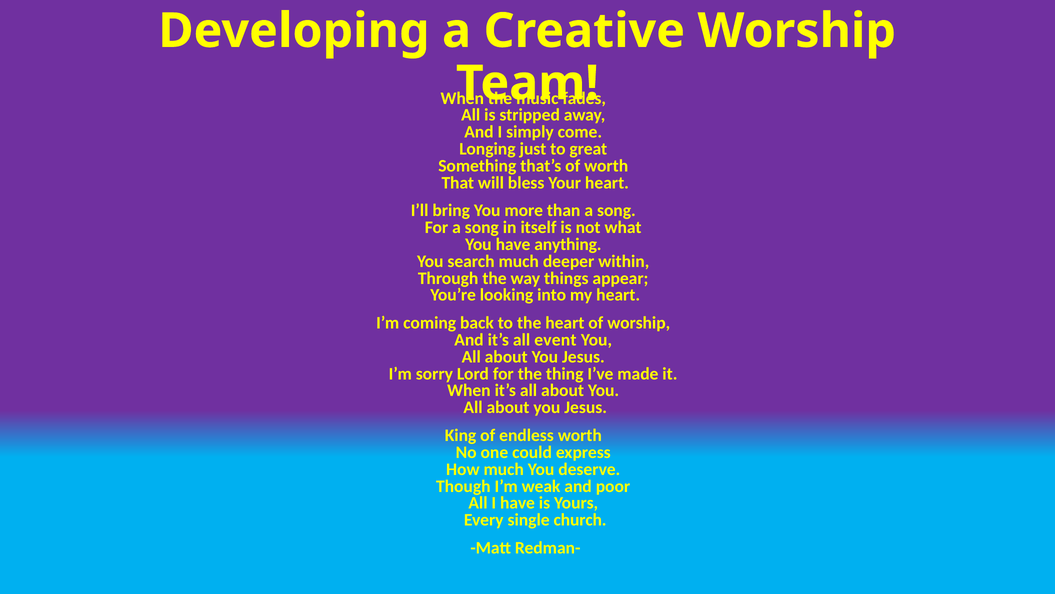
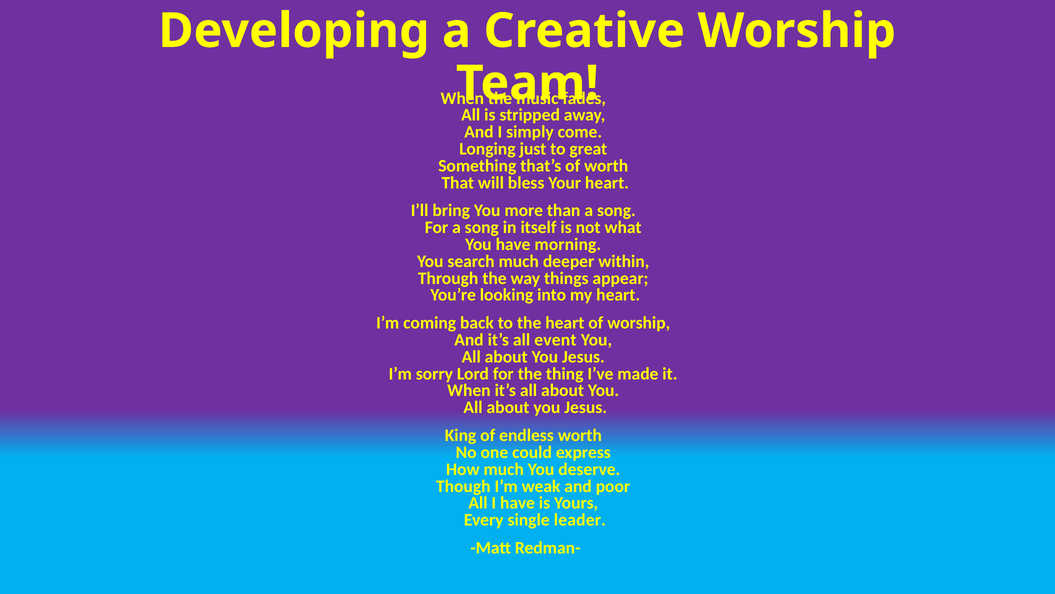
anything: anything -> morning (568, 244)
church: church -> leader (580, 520)
